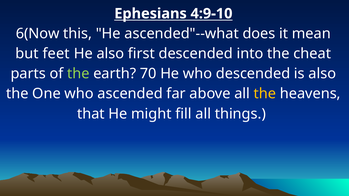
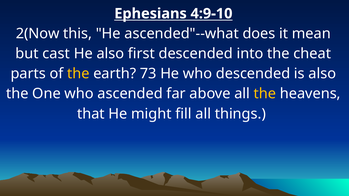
6(Now: 6(Now -> 2(Now (38, 34)
feet: feet -> cast (56, 54)
the colour: light green -> yellow (78, 74)
70: 70 -> 73 (148, 74)
